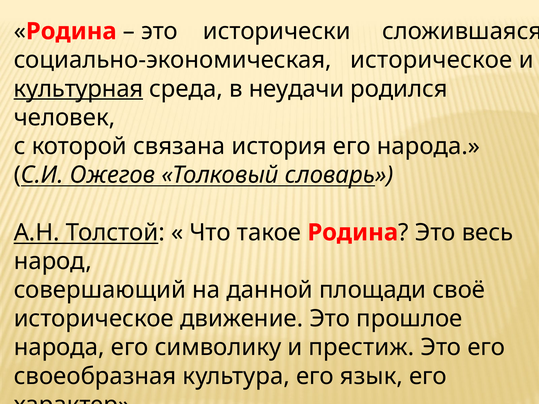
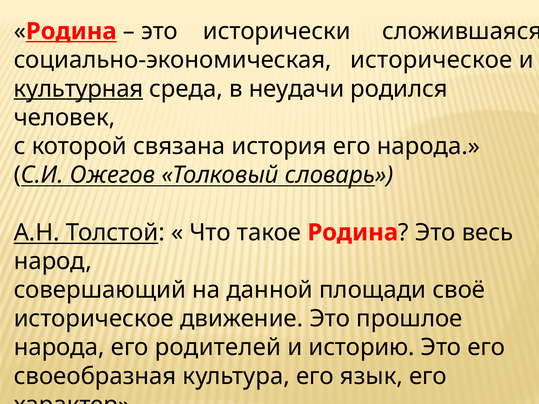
Родина underline: none -> present (71, 31)
символику: символику -> родителей (218, 348)
престиж: престиж -> историю (362, 348)
